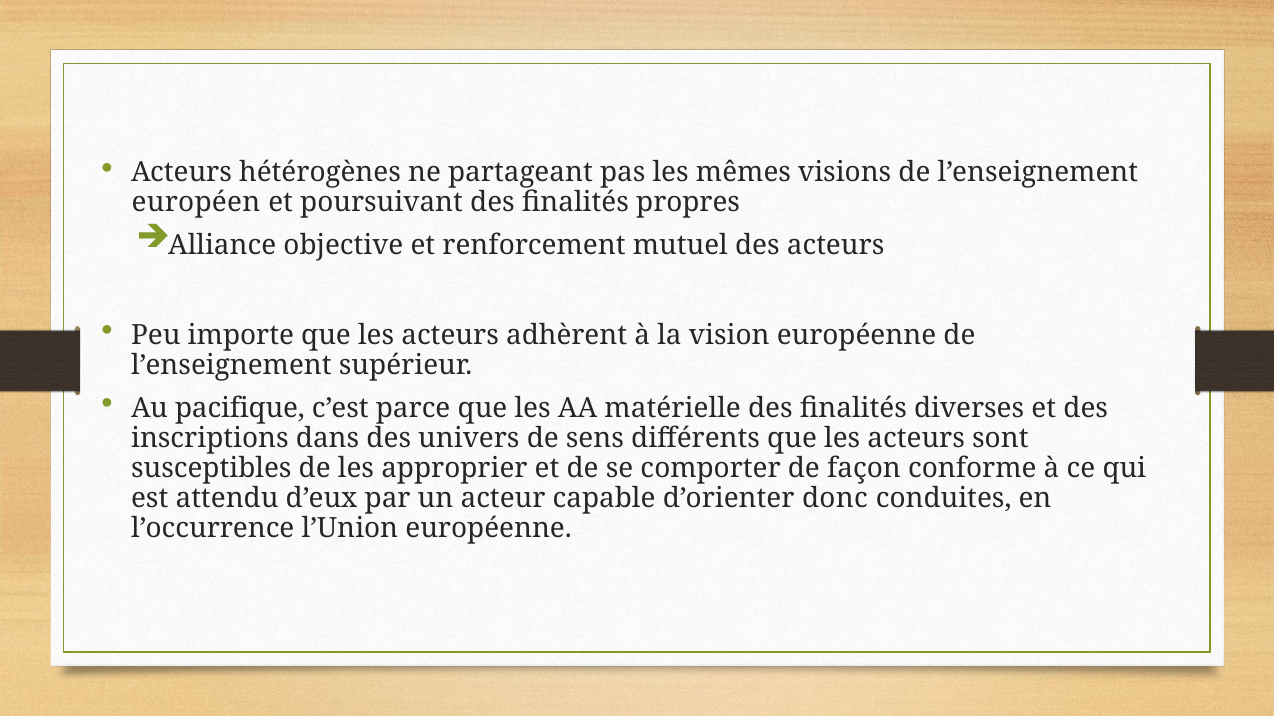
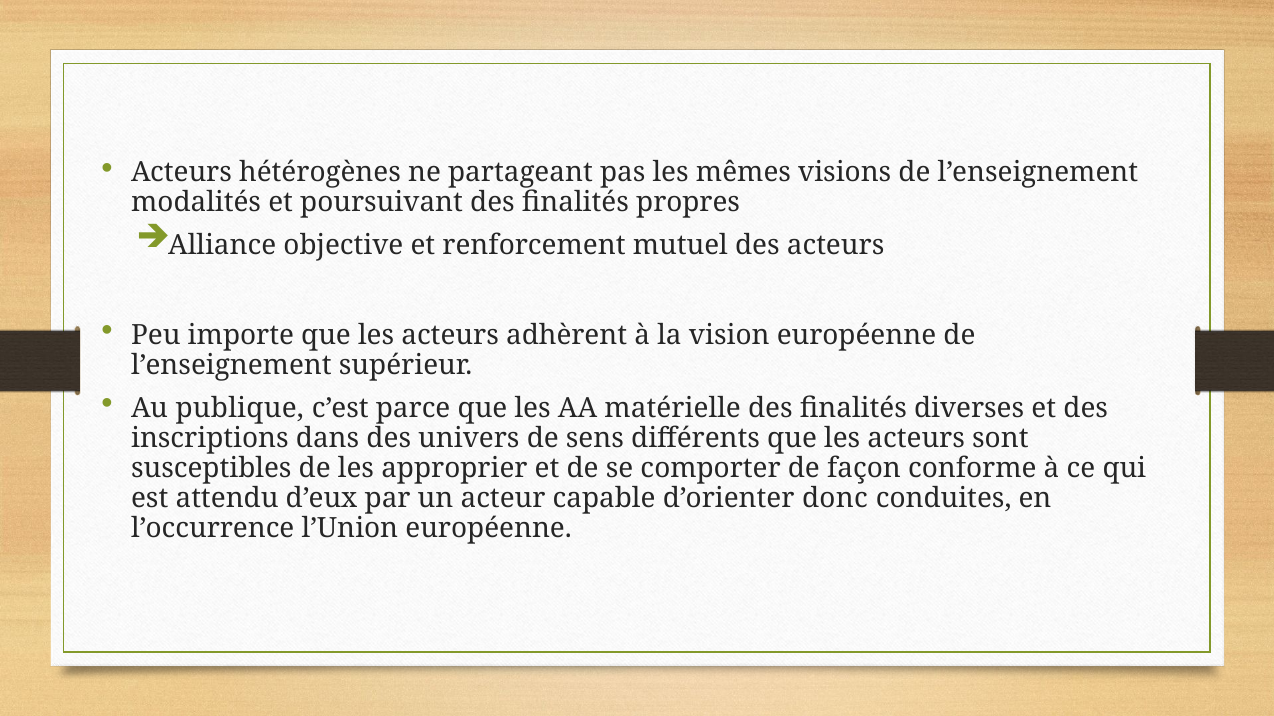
européen: européen -> modalités (196, 203)
pacifique: pacifique -> publique (240, 408)
